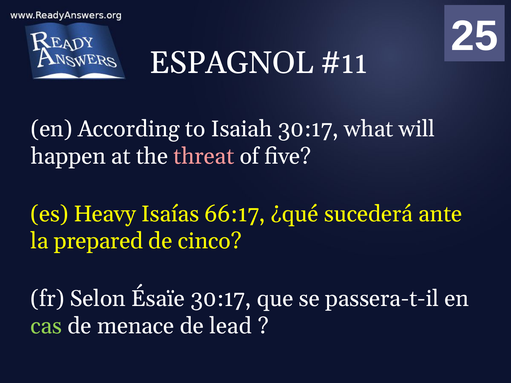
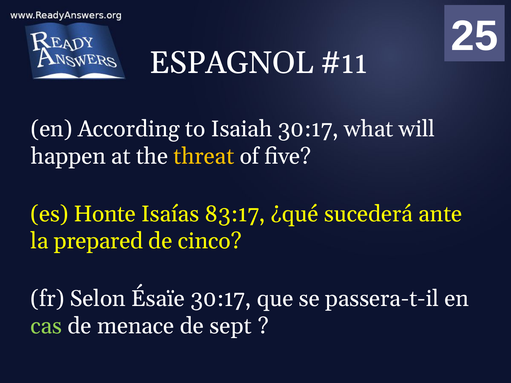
threat colour: pink -> yellow (204, 157)
Heavy: Heavy -> Honte (105, 214)
66:17: 66:17 -> 83:17 (235, 214)
lead: lead -> sept (231, 326)
